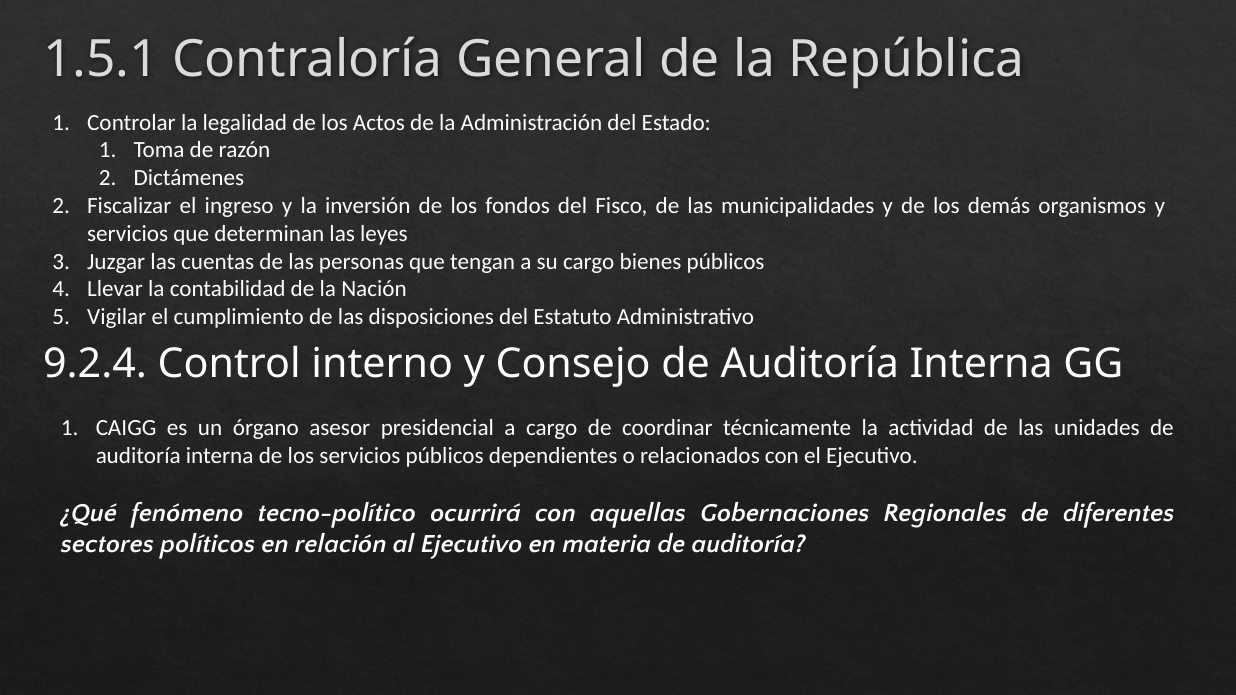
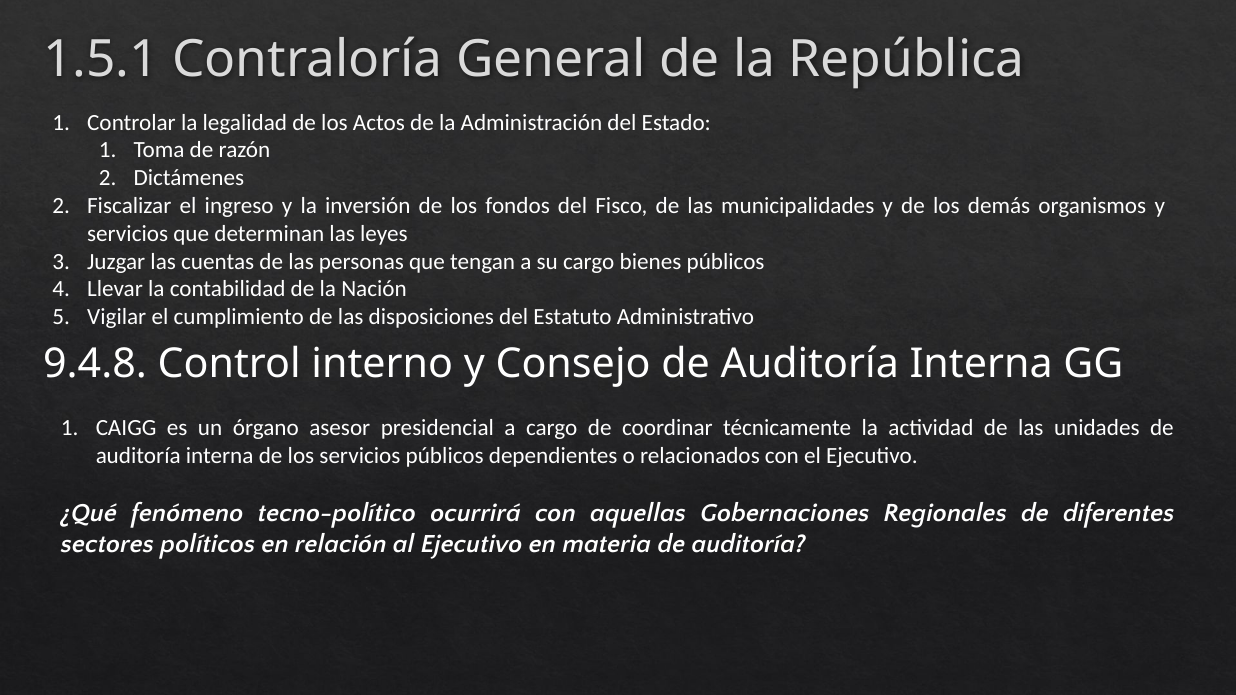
9.2.4: 9.2.4 -> 9.4.8 (95, 364)
